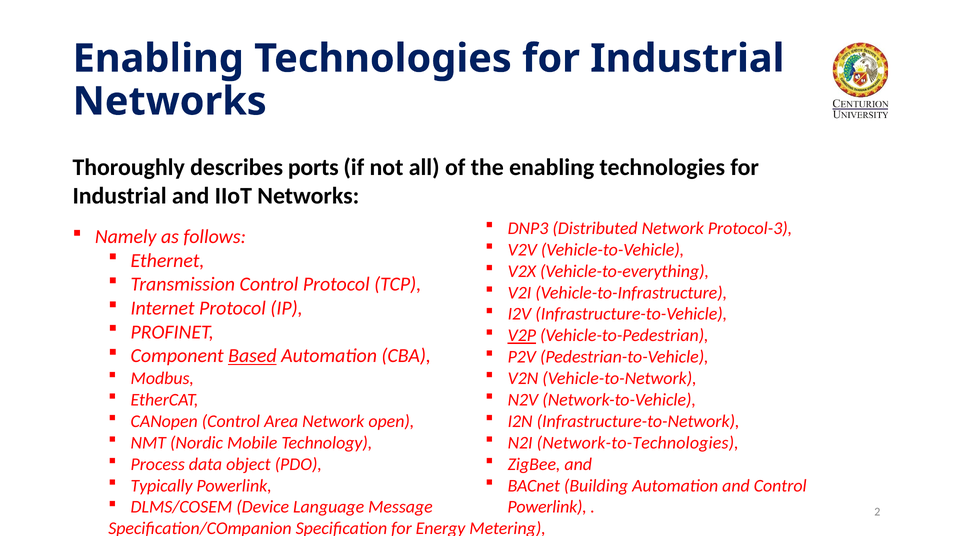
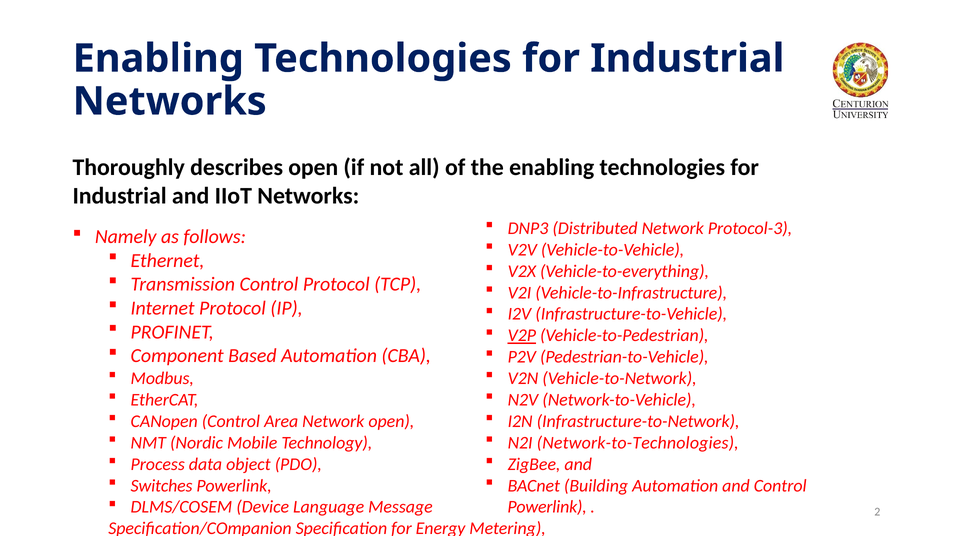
describes ports: ports -> open (313, 167)
Based underline: present -> none (252, 356)
Typically: Typically -> Switches (162, 486)
